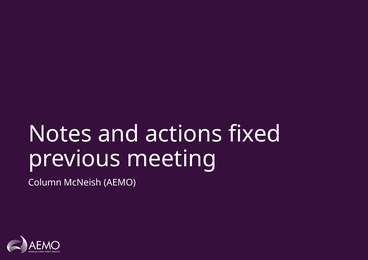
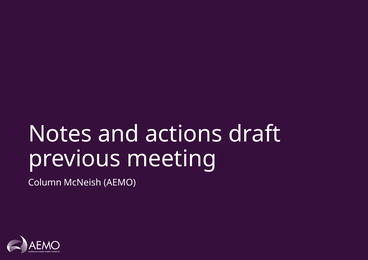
fixed: fixed -> draft (254, 134)
